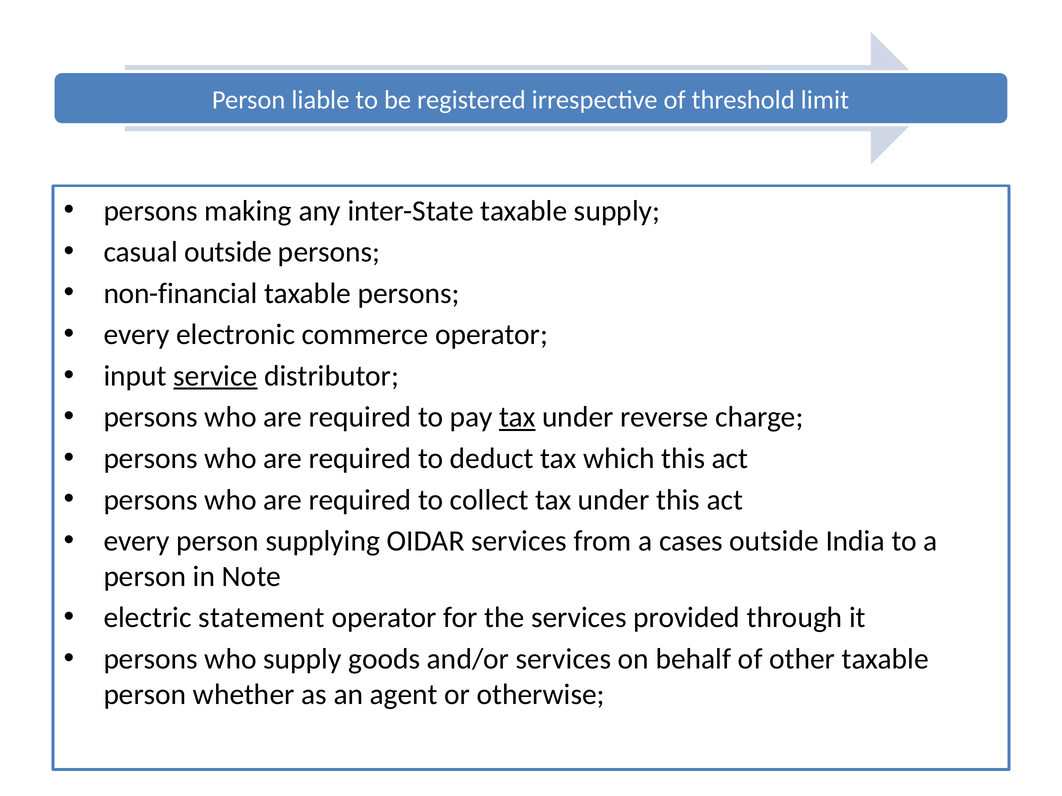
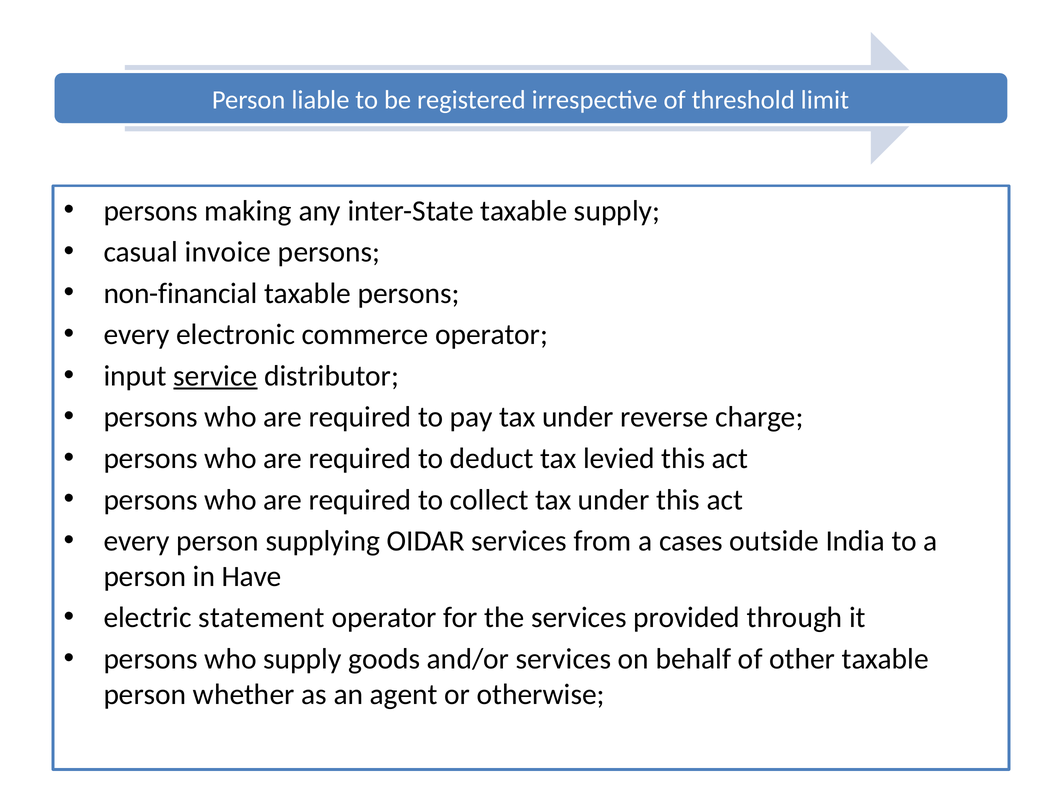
casual outside: outside -> invoice (228, 252)
tax underline: present -> none (517, 417)
which: which -> levied (619, 459)
Note: Note -> Have (252, 577)
